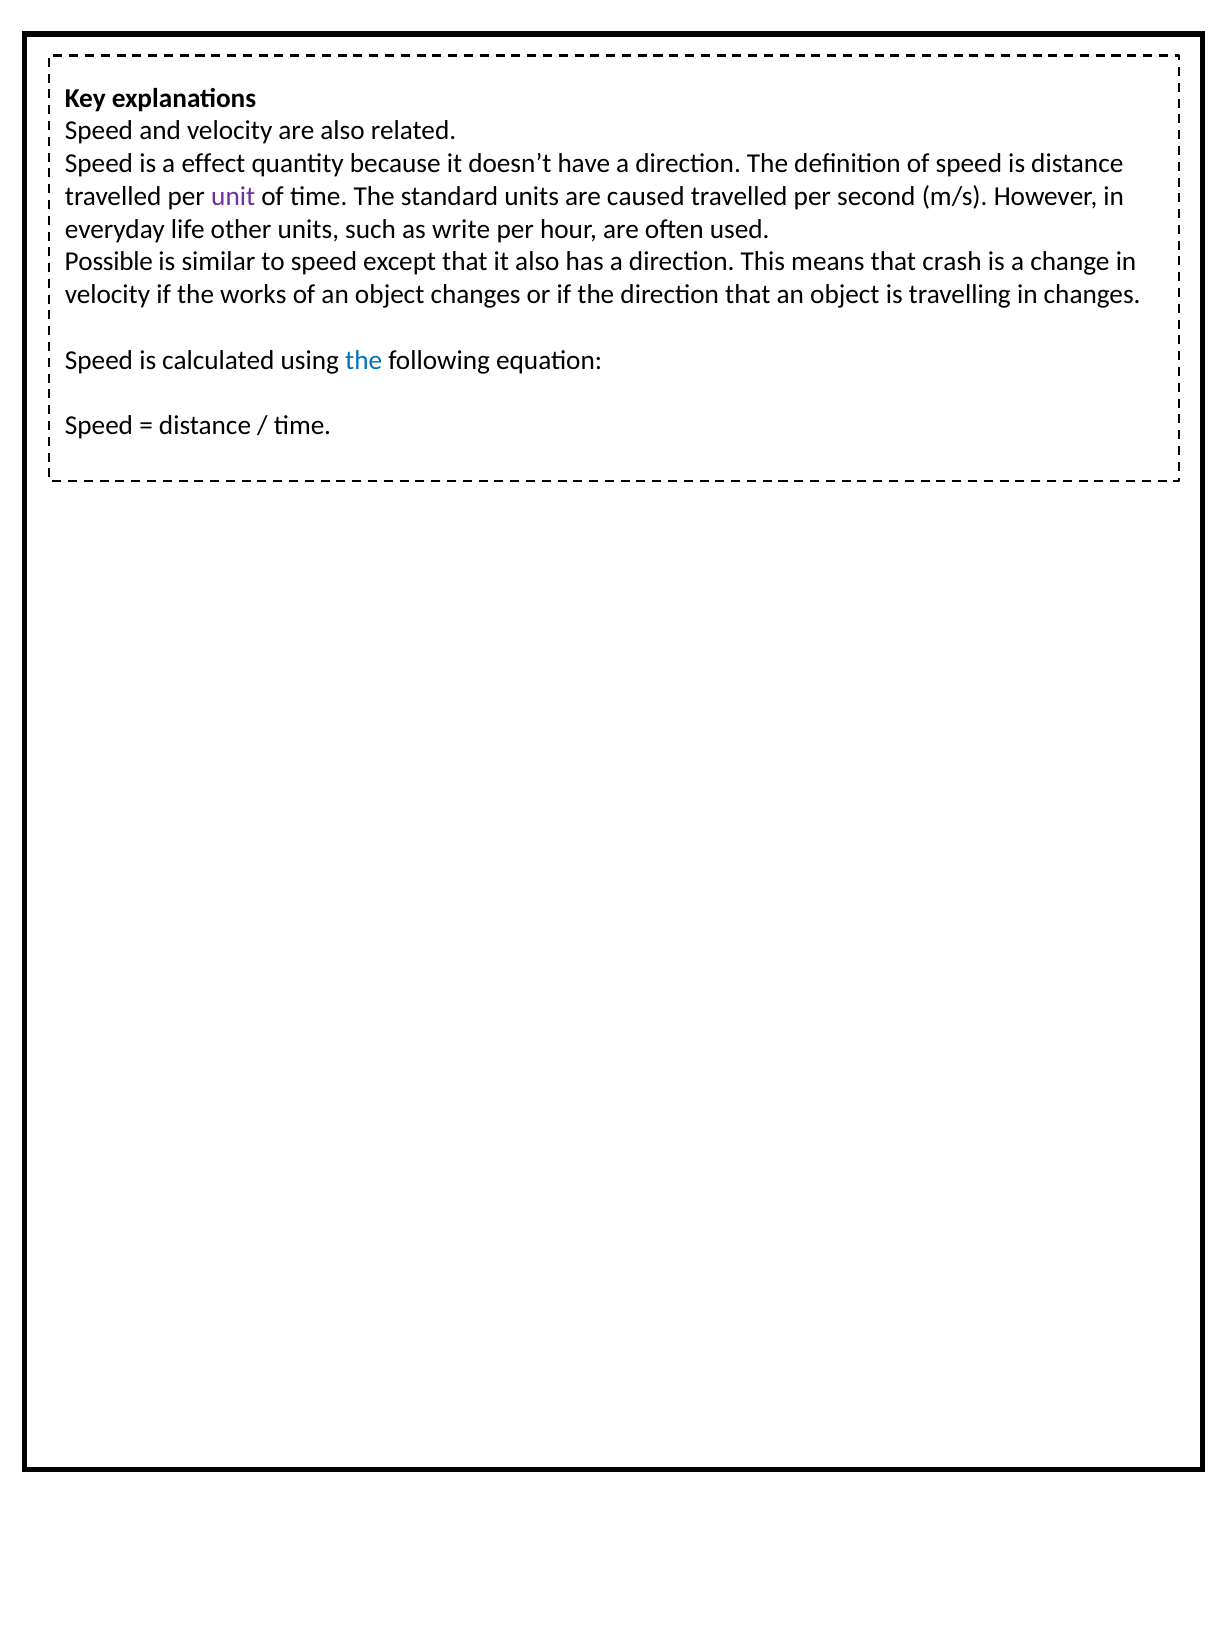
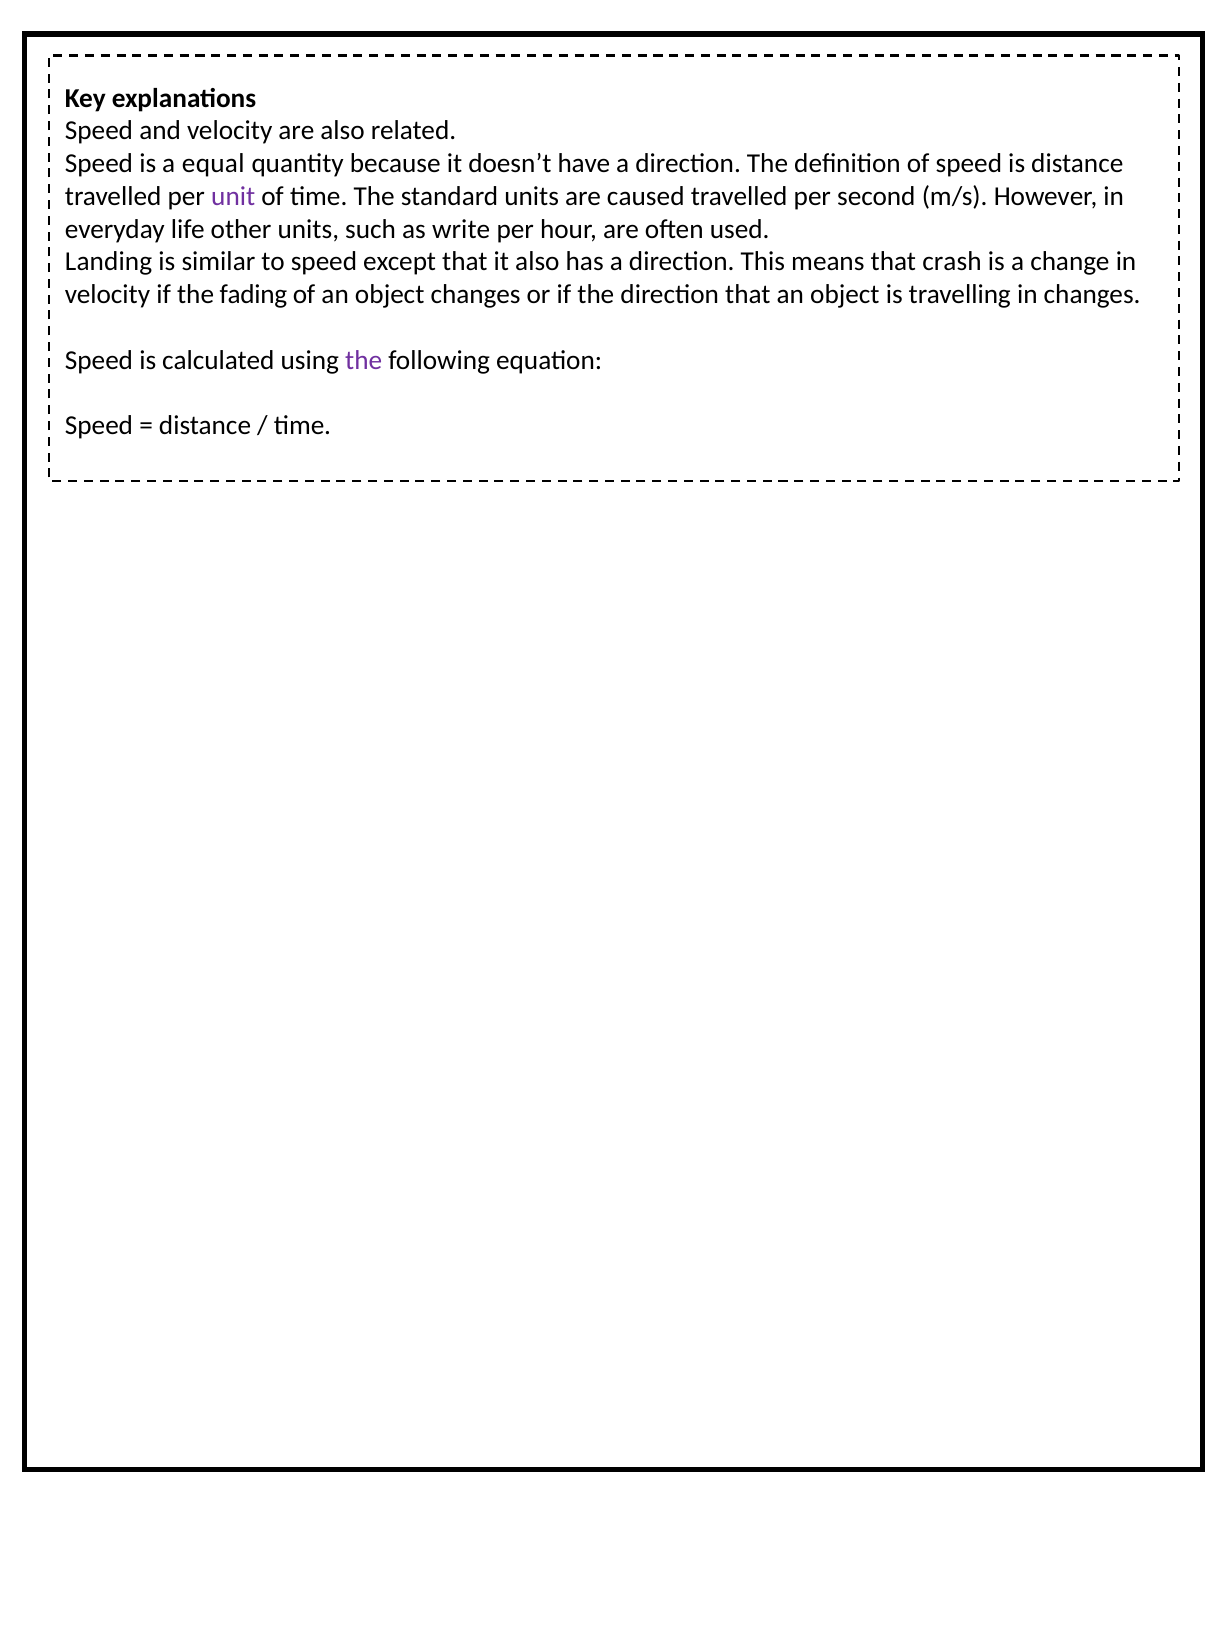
effect: effect -> equal (213, 164)
Possible: Possible -> Landing (109, 262)
works: works -> fading (253, 295)
the colour: blue -> purple (364, 360)
